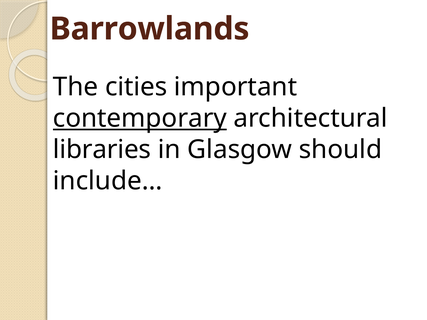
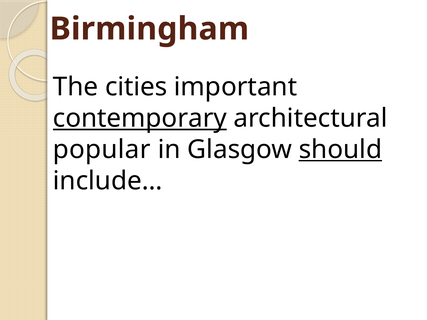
Barrowlands: Barrowlands -> Birmingham (149, 29)
libraries: libraries -> popular (102, 150)
should underline: none -> present (340, 150)
